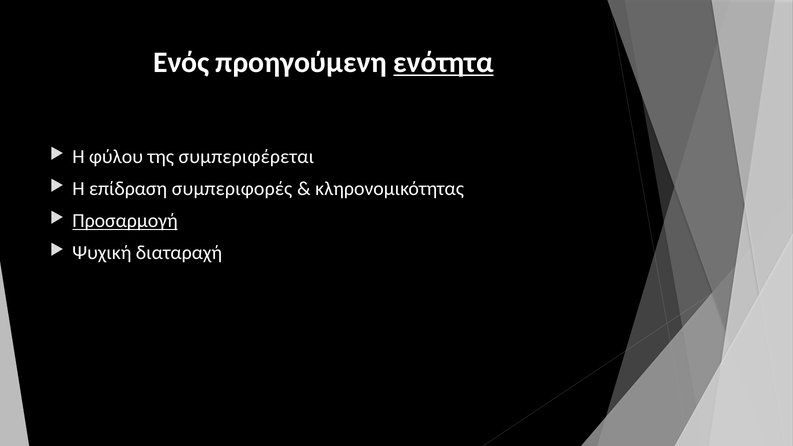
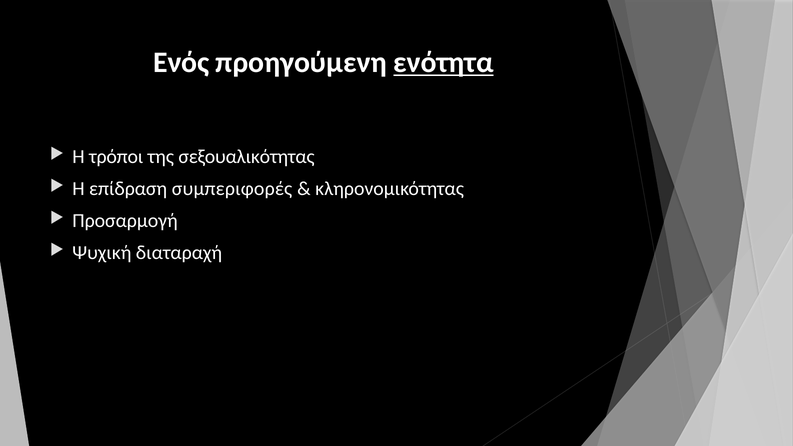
φύλου: φύλου -> τρόποι (116, 157)
συμπεριφέρεται: συμπεριφέρεται -> σεξουαλικότητας (247, 157)
Προσαρμογή underline: present -> none (125, 221)
